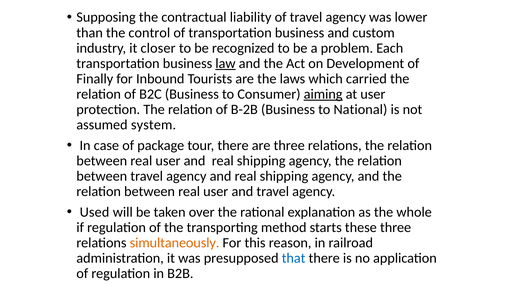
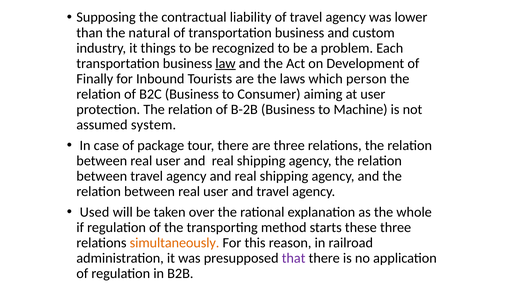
control: control -> natural (149, 33)
closer: closer -> things (158, 48)
carried: carried -> person (366, 79)
aiming underline: present -> none (323, 94)
National: National -> Machine (361, 109)
that colour: blue -> purple (294, 258)
